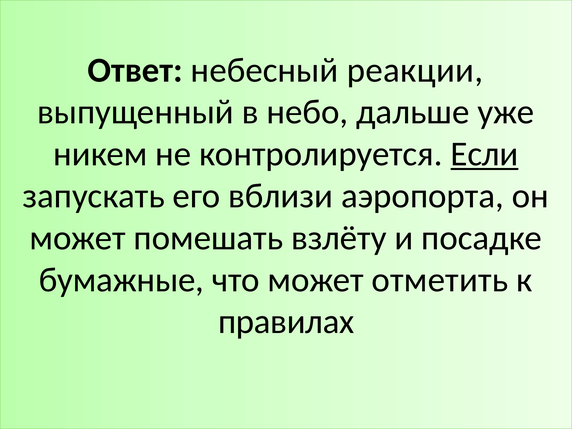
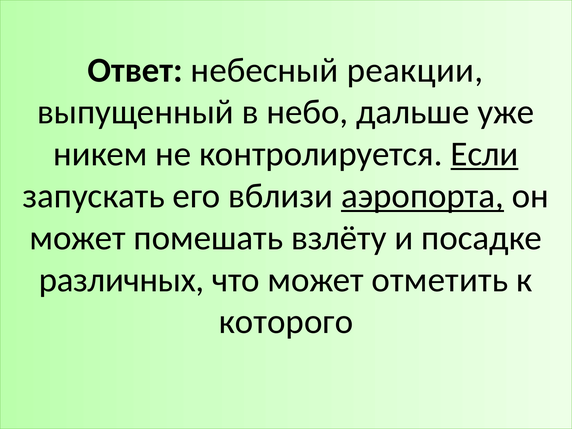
аэропорта underline: none -> present (423, 196)
бумажные: бумажные -> различных (122, 280)
правилах: правилах -> которого (286, 322)
